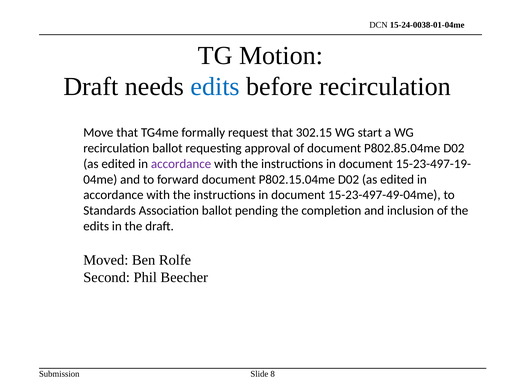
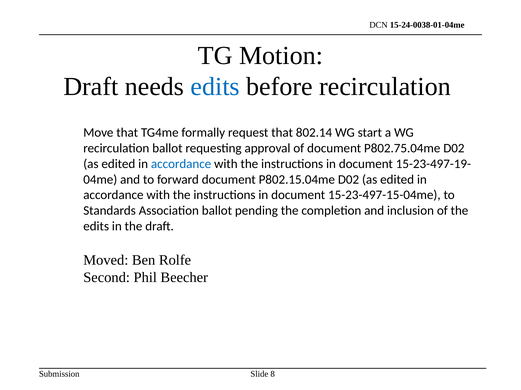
302.15: 302.15 -> 802.14 (314, 133)
P802.85.04me: P802.85.04me -> P802.75.04me (402, 148)
accordance colour: purple -> blue (181, 164)
15-23-497-49-04me: 15-23-497-49-04me -> 15-23-497-15-04me (384, 195)
